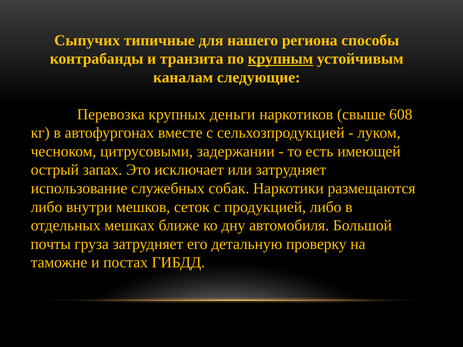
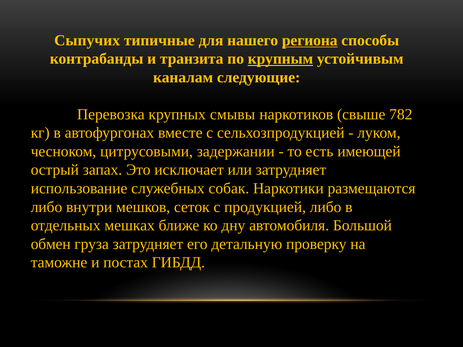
региона underline: none -> present (310, 40)
деньги: деньги -> смывы (233, 114)
608: 608 -> 782 (401, 114)
почты: почты -> обмен (51, 244)
